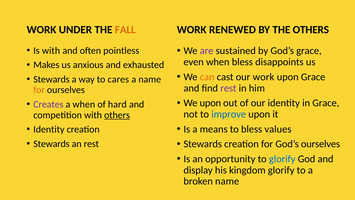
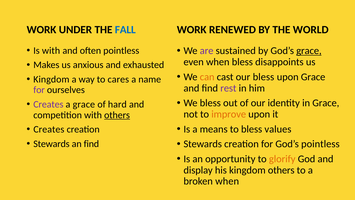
FALL colour: orange -> blue (125, 30)
THE OTHERS: OTHERS -> WORLD (311, 30)
grace underline: none -> present (309, 51)
our work: work -> bless (264, 77)
Stewards: Stewards -> Kingdom (51, 79)
for colour: orange -> purple (39, 90)
We upon: upon -> bless (210, 103)
a when: when -> grace (84, 104)
improve colour: blue -> orange (229, 114)
Identity: Identity -> Creates (49, 129)
God’s ourselves: ourselves -> pointless (320, 144)
an rest: rest -> find (91, 144)
glorify colour: blue -> orange (282, 159)
kingdom glorify: glorify -> others (281, 170)
broken name: name -> when (227, 181)
